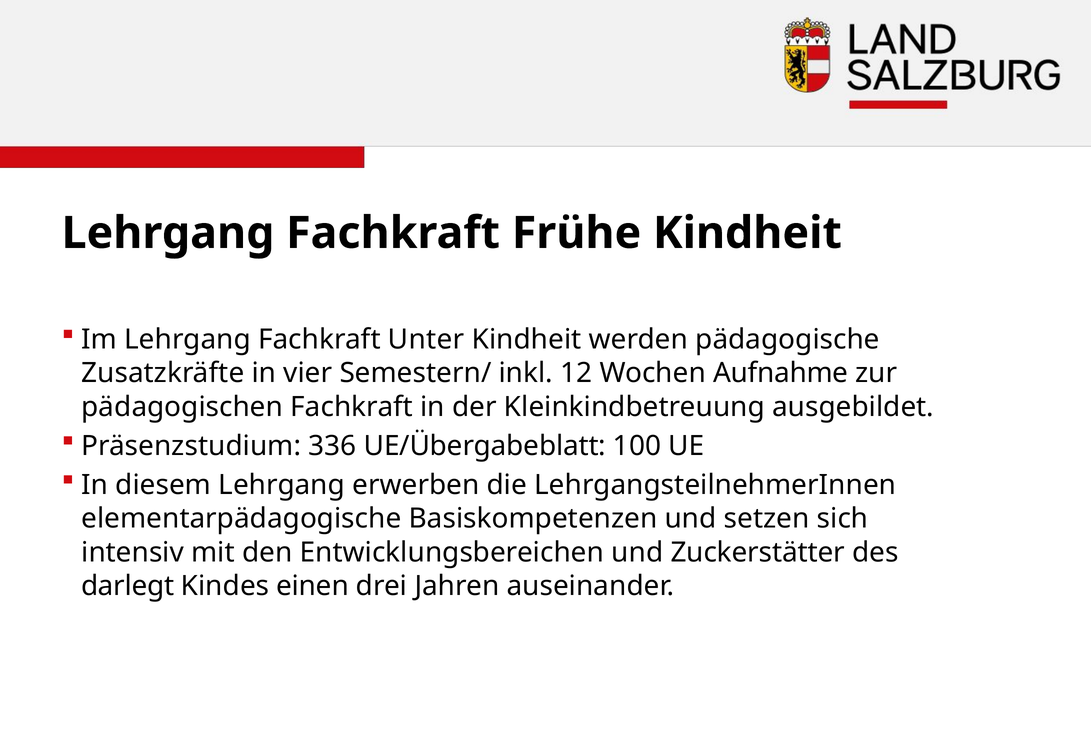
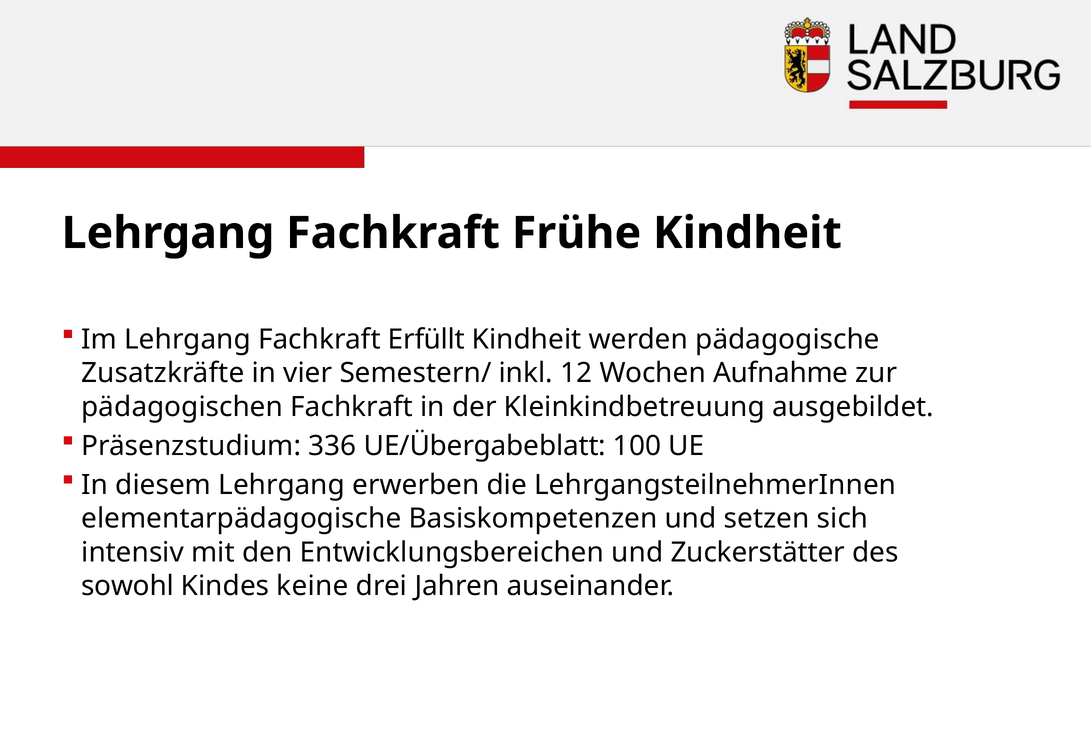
Unter: Unter -> Erfüllt (426, 340)
darlegt: darlegt -> sowohl (128, 586)
einen: einen -> keine (312, 586)
